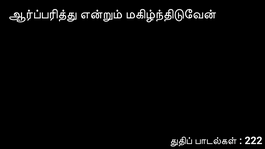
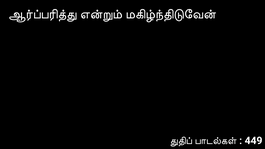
222: 222 -> 449 (254, 141)
